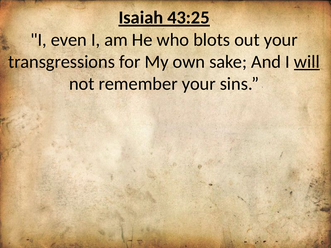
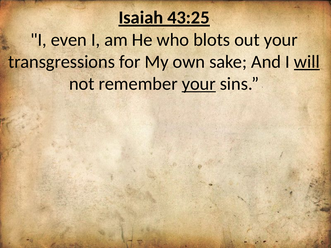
your underline: none -> present (199, 84)
